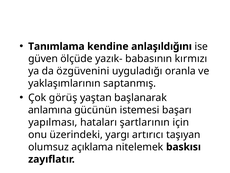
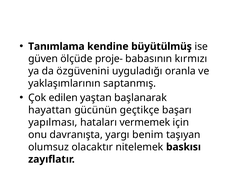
anlaşıldığını: anlaşıldığını -> büyütülmüş (162, 46)
yazık-: yazık- -> proje- (109, 59)
görüş: görüş -> edilen (63, 97)
anlamına: anlamına -> hayattan (50, 110)
istemesi: istemesi -> geçtikçe (140, 110)
şartlarının: şartlarının -> vermemek (145, 122)
üzerindeki: üzerindeki -> davranışta (76, 134)
artırıcı: artırıcı -> benim (148, 134)
açıklama: açıklama -> olacaktır (92, 147)
